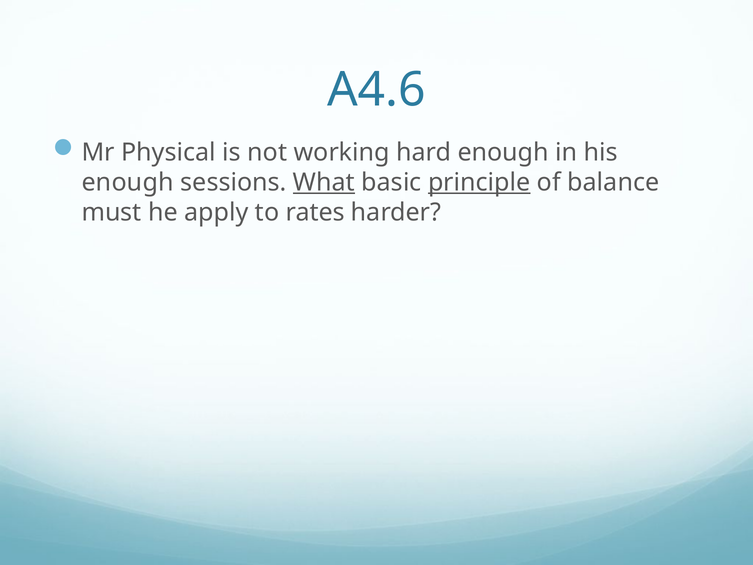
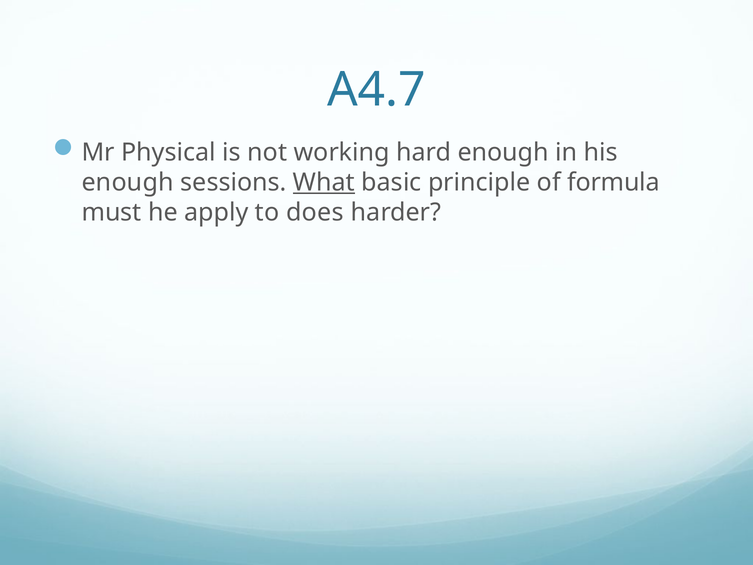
A4.6: A4.6 -> A4.7 (376, 90)
principle underline: present -> none (479, 182)
balance: balance -> formula (614, 182)
rates: rates -> does (315, 213)
